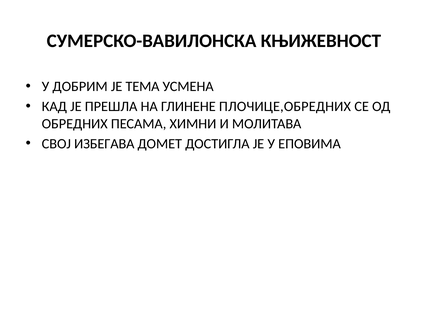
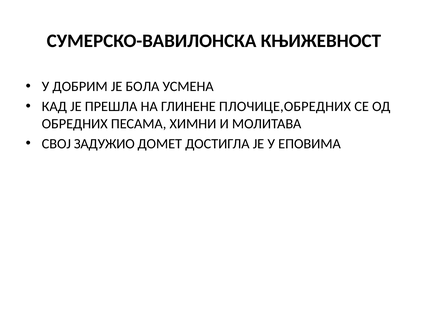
ТЕМА: ТЕМА -> БОЛА (142, 87)
ИЗБЕГАВА: ИЗБЕГАВА -> ЗАДУЖИО (104, 144)
